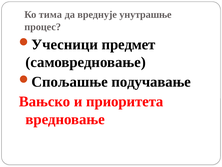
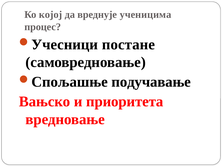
тима: тима -> којој (50, 15)
унутрашње: унутрашње -> ученицима (145, 15)
предмет: предмет -> постане (128, 44)
